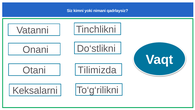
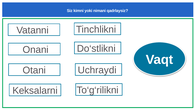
Tilimizda: Tilimizda -> Uchraydi (97, 70)
